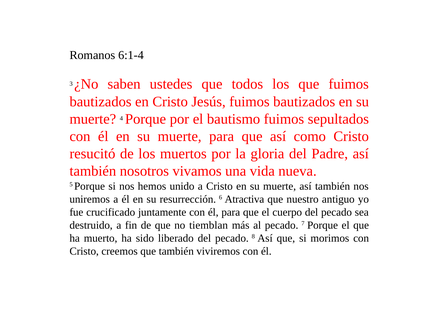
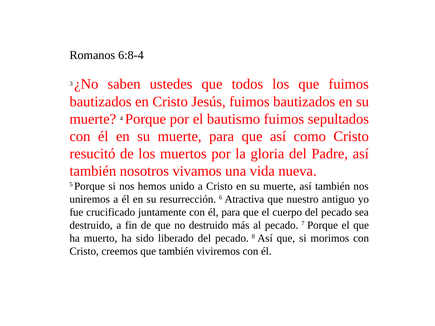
6:1-4: 6:1-4 -> 6:8-4 (131, 55)
no tiemblan: tiemblan -> destruido (209, 225)
